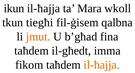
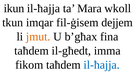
tiegħi: tiegħi -> imqar (40, 22)
qalbna: qalbna -> dejjem (117, 22)
b’għad: b’għad -> b’għax (81, 36)
il-ħajja colour: orange -> blue (102, 65)
